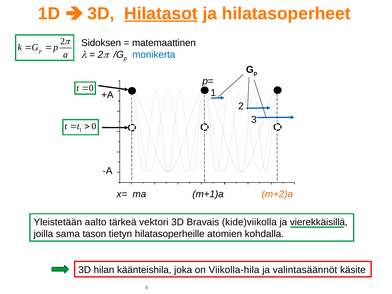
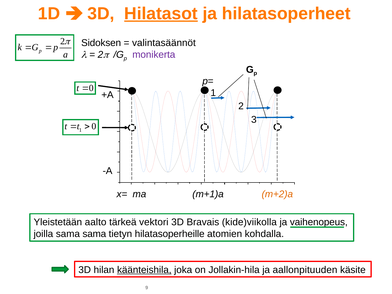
matemaattinen: matemaattinen -> valintasäännöt (164, 43)
monikerta colour: blue -> purple (154, 55)
vierekkäisillä: vierekkäisillä -> vaihenopeus (319, 222)
sama tason: tason -> sama (94, 234)
käänteishila underline: none -> present (144, 270)
Viikolla-hila: Viikolla-hila -> Jollakin-hila (234, 270)
valintasäännöt: valintasäännöt -> aallonpituuden (305, 270)
